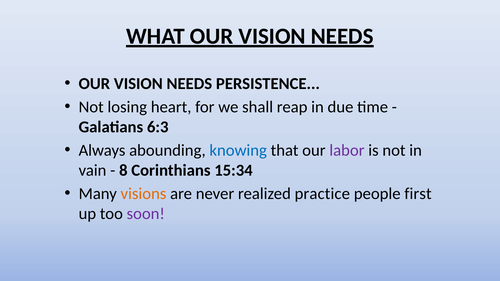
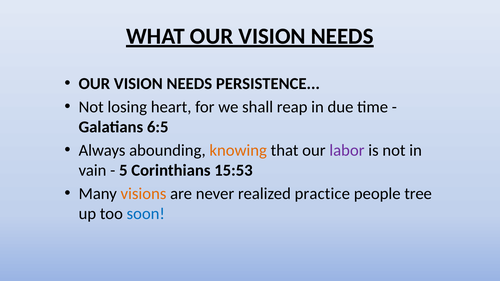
6:3: 6:3 -> 6:5 (158, 127)
knowing colour: blue -> orange (238, 150)
8: 8 -> 5 (123, 170)
15:34: 15:34 -> 15:53 (233, 170)
first: first -> tree (418, 194)
soon colour: purple -> blue (146, 214)
